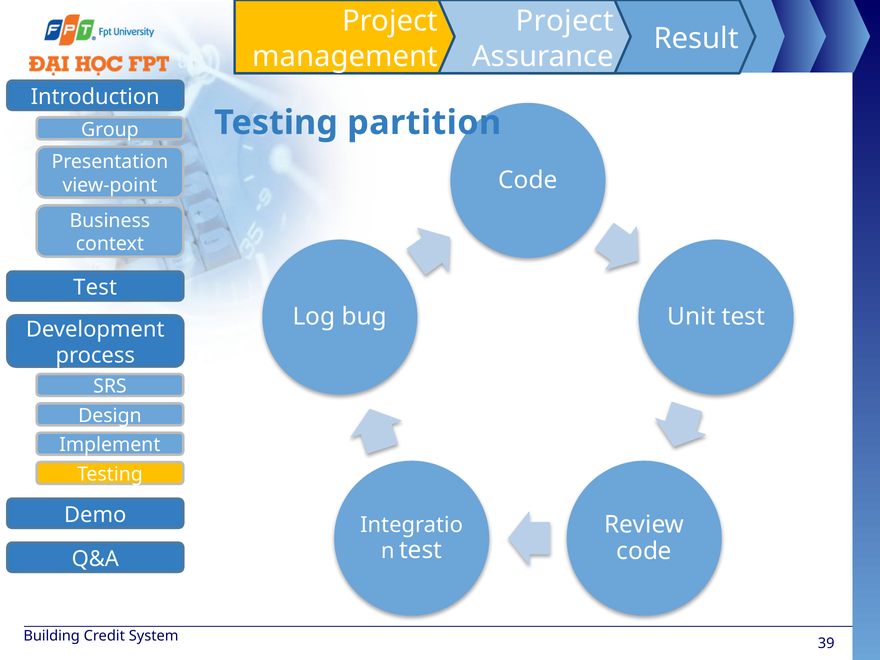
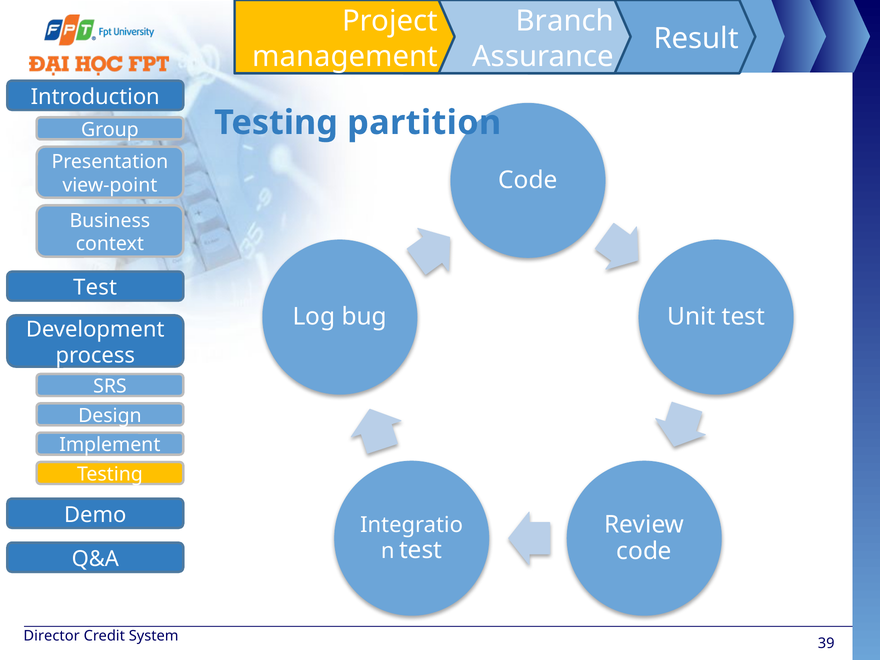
Project: Project -> Branch (565, 21)
Building: Building -> Director (52, 636)
